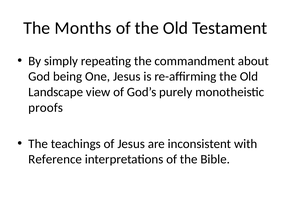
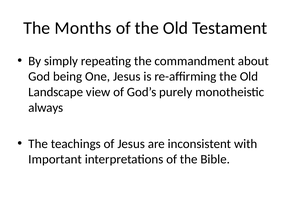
proofs: proofs -> always (46, 108)
Reference: Reference -> Important (55, 159)
